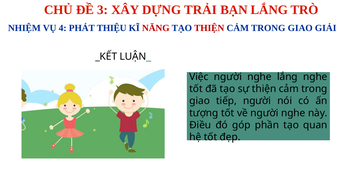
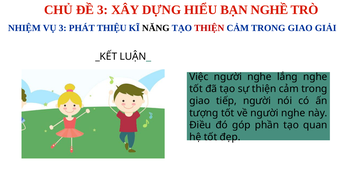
TRẢI: TRẢI -> HIỂU (201, 10)
BẠN LẮNG: LẮNG -> NGHỀ (269, 10)
VỤ 4: 4 -> 3 (63, 28)
NĂNG colour: red -> black (156, 28)
